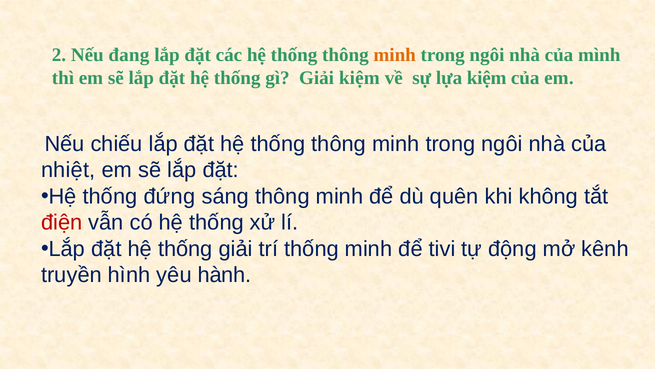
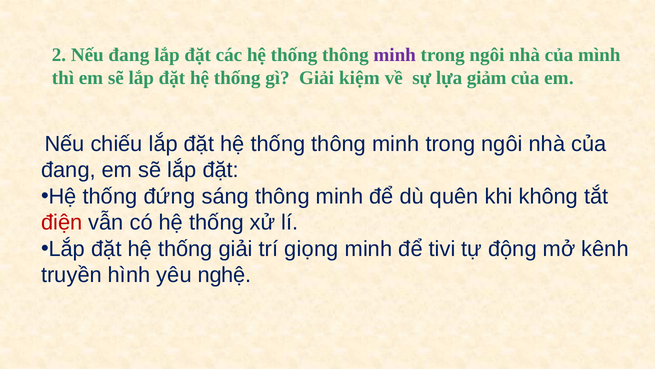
minh colour: orange -> purple (395, 55)
lựa kiệm: kiệm -> giảm (487, 78)
nhiệt: nhiệt -> đang (68, 170)
trí thống: thống -> giọng (311, 249)
hành: hành -> nghệ (224, 275)
